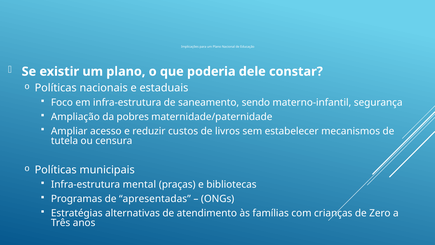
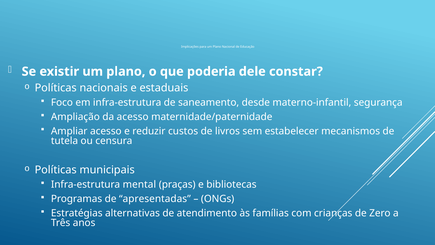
sendo: sendo -> desde (256, 102)
da pobres: pobres -> acesso (133, 117)
